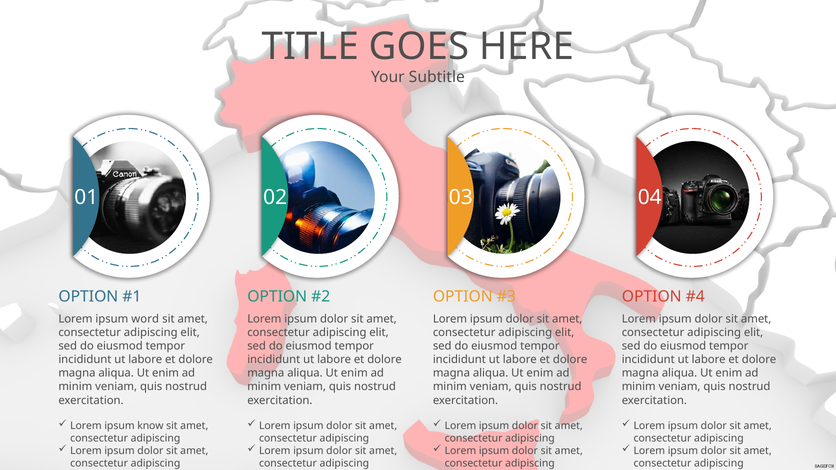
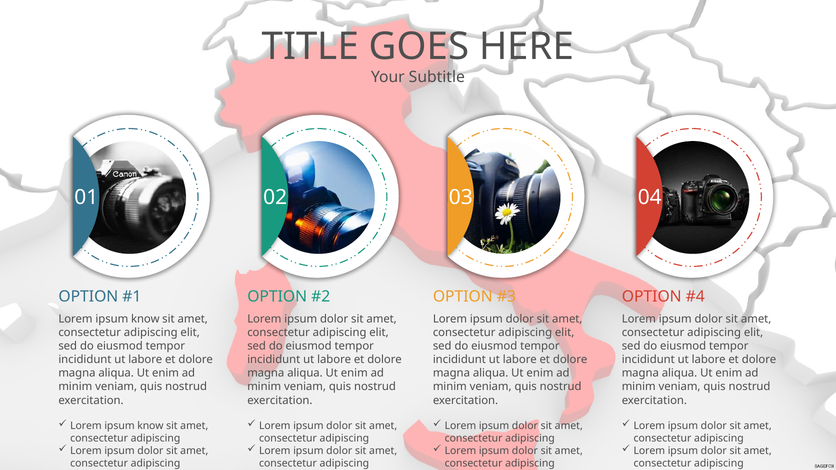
word: word -> know (145, 319)
